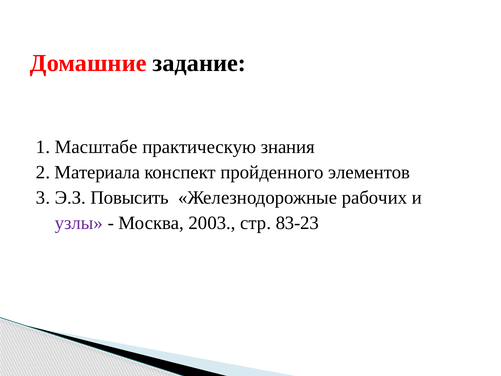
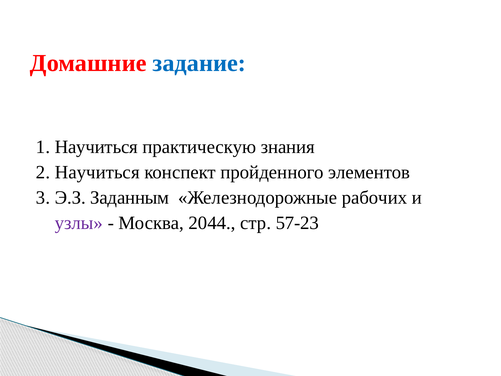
задание colour: black -> blue (199, 63)
1 Масштабе: Масштабе -> Научиться (96, 147)
2 Материала: Материала -> Научиться (97, 172)
Повысить: Повысить -> Заданным (130, 198)
2003: 2003 -> 2044 (212, 223)
83-23: 83-23 -> 57-23 (297, 223)
